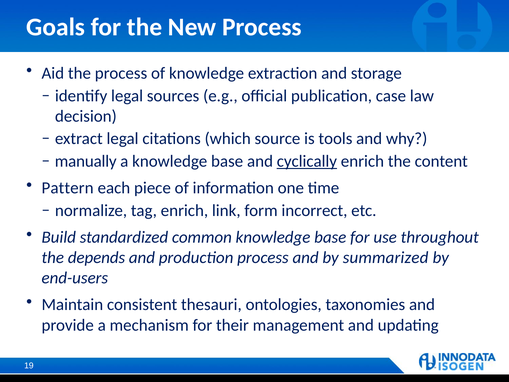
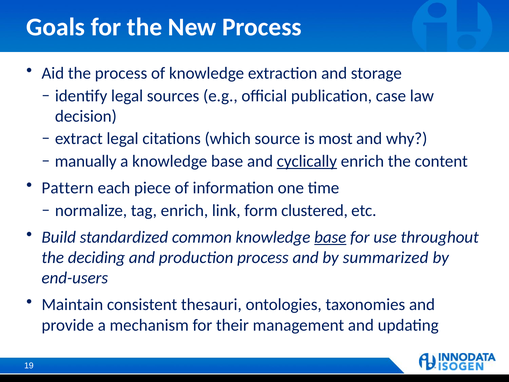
tools: tools -> most (336, 139)
incorrect: incorrect -> clustered (315, 210)
base underline: none -> present (330, 237)
depends: depends -> deciding (96, 257)
